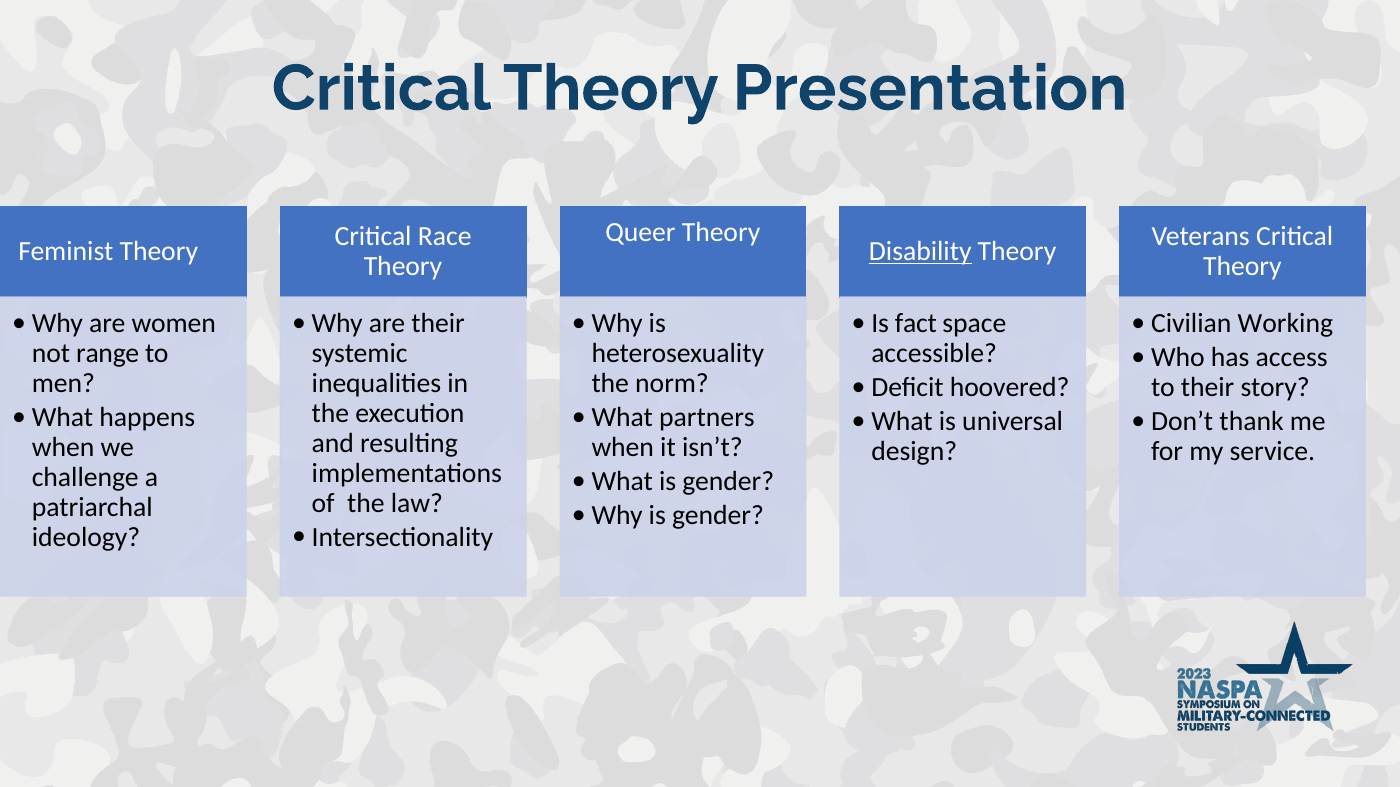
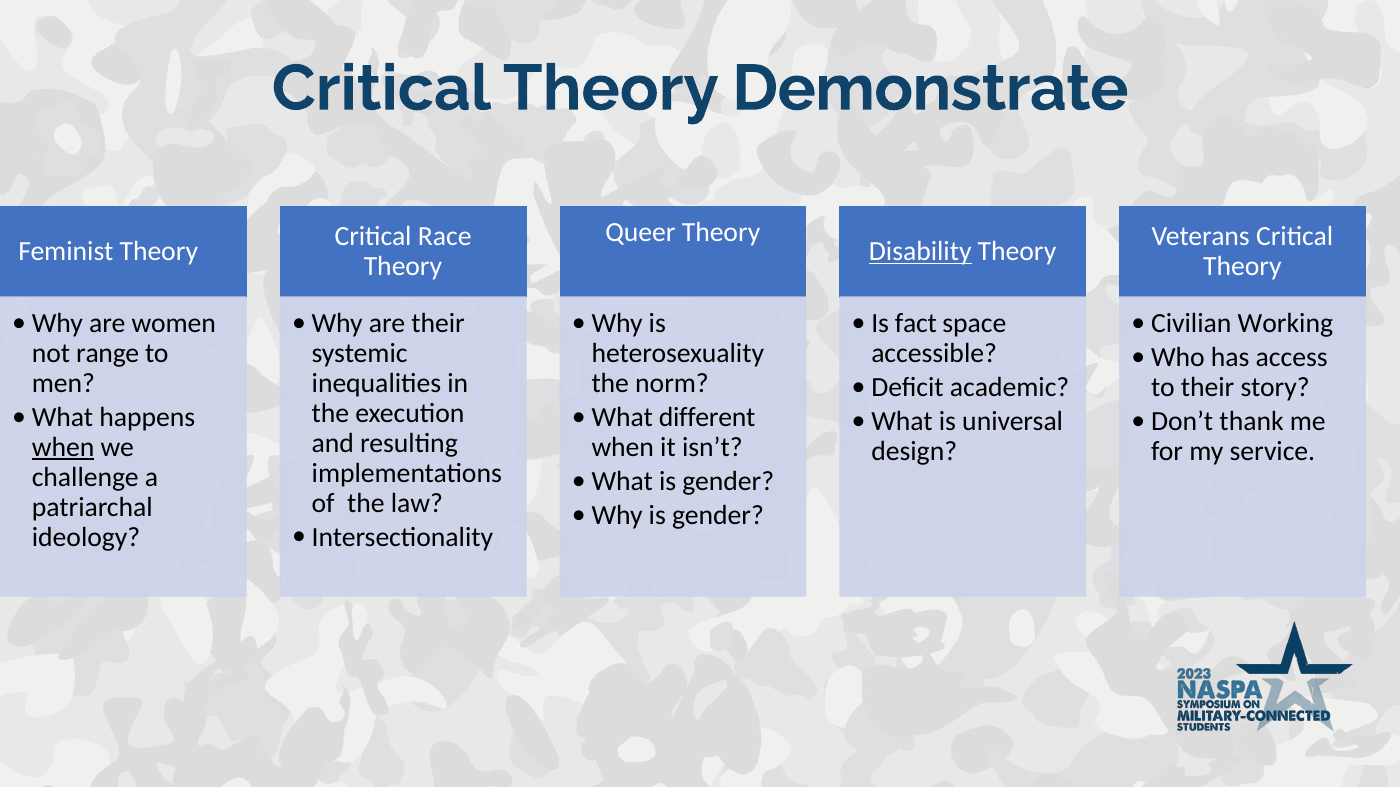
Presentation: Presentation -> Demonstrate (930, 89)
hoovered: hoovered -> academic (1010, 388)
partners: partners -> different (707, 418)
when underline: none -> present (63, 448)
